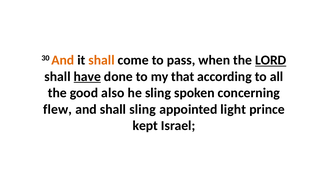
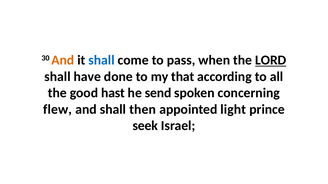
shall colour: orange -> blue (102, 60)
have underline: present -> none (87, 77)
also: also -> hast (113, 93)
he sling: sling -> send (158, 93)
shall sling: sling -> then (143, 110)
kept: kept -> seek (145, 126)
